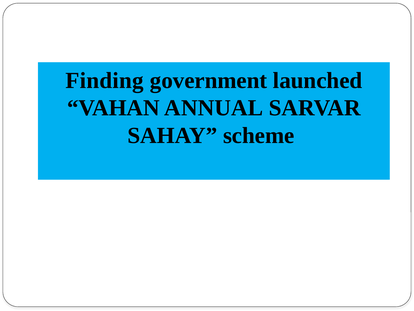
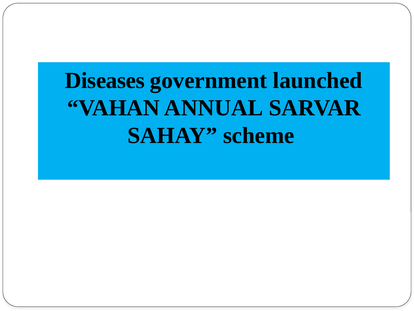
Finding: Finding -> Diseases (105, 80)
